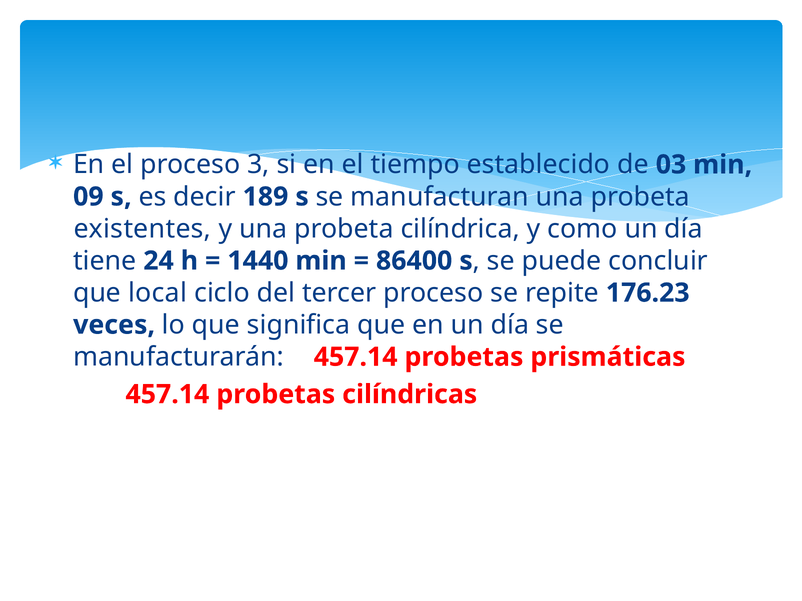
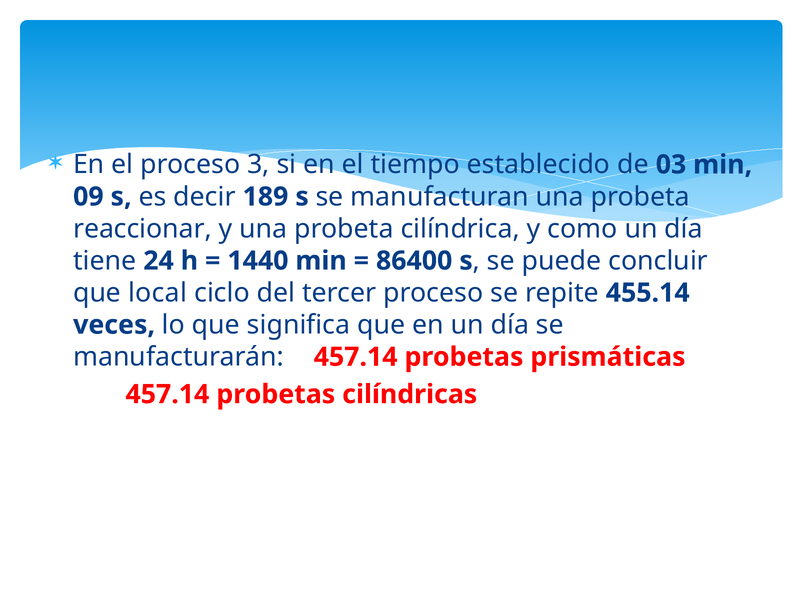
existentes: existentes -> reaccionar (142, 229)
176.23: 176.23 -> 455.14 (648, 293)
